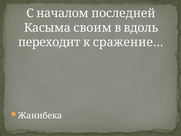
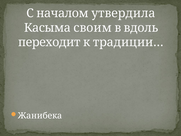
последней: последней -> утвердила (123, 13)
сражение…: сражение… -> традиции… (128, 42)
